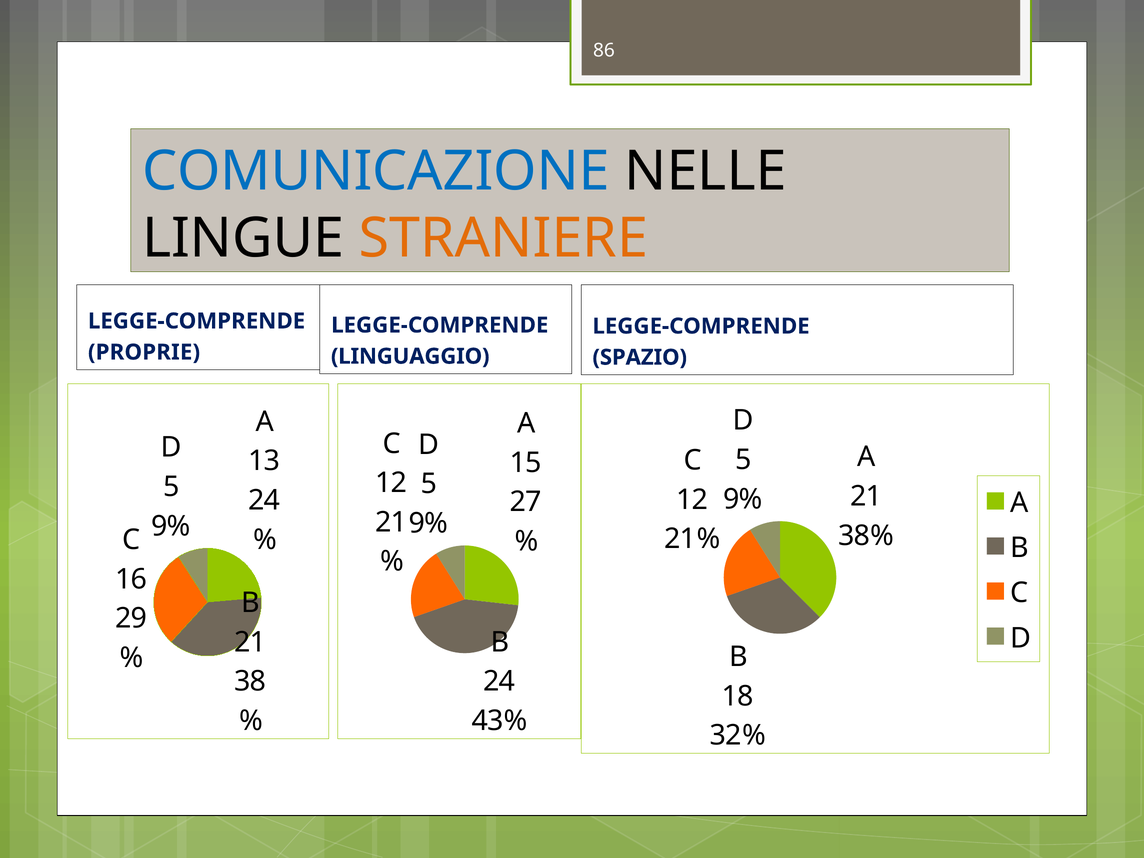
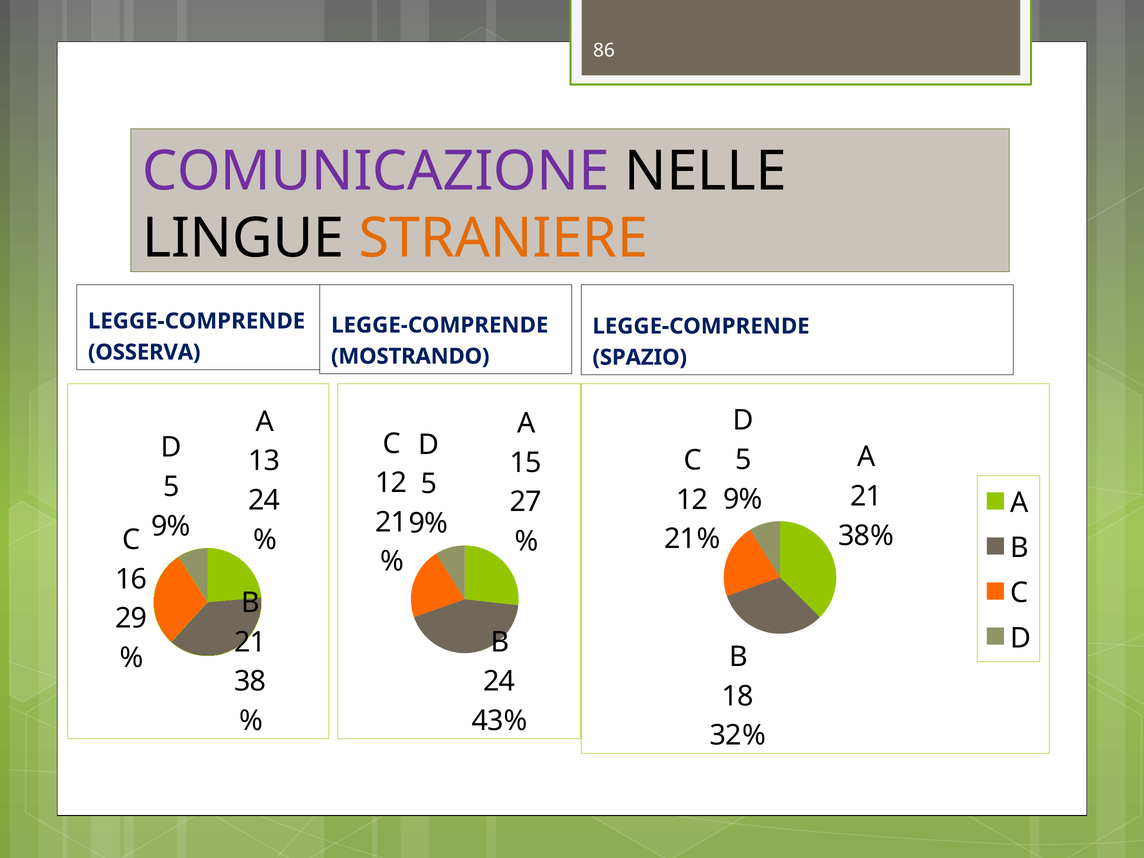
COMUNICAZIONE colour: blue -> purple (376, 172)
PROPRIE: PROPRIE -> OSSERVA (144, 352)
LINGUAGGIO: LINGUAGGIO -> MOSTRANDO (410, 356)
